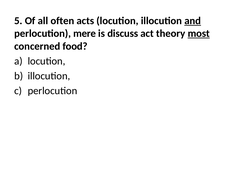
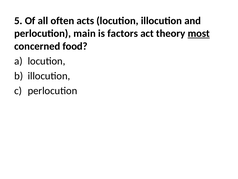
and underline: present -> none (193, 21)
mere: mere -> main (85, 33)
discuss: discuss -> factors (123, 33)
